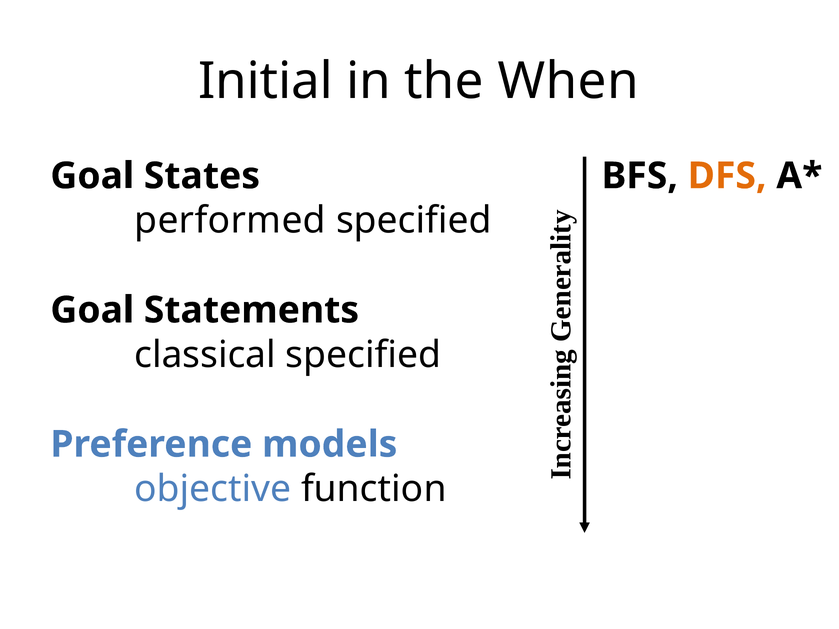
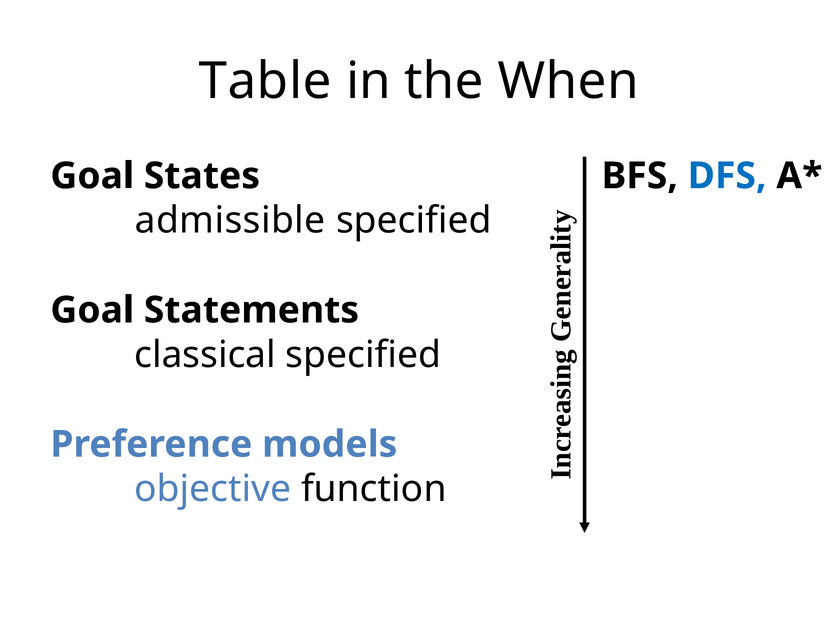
Initial: Initial -> Table (265, 81)
DFS colour: orange -> blue (727, 176)
performed: performed -> admissible (230, 221)
